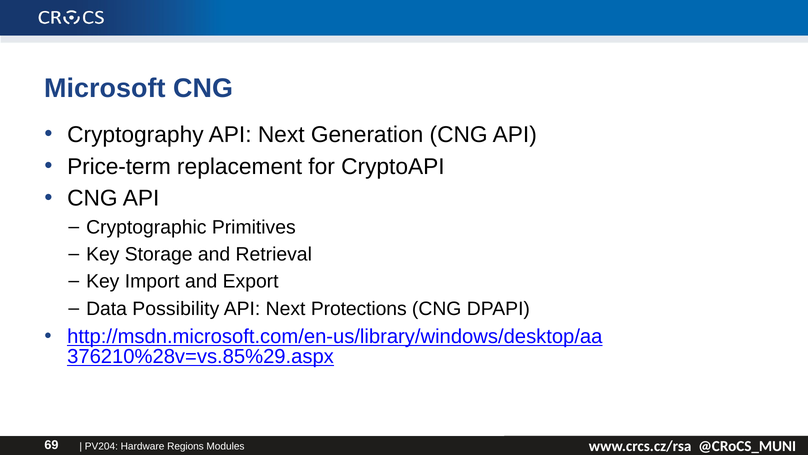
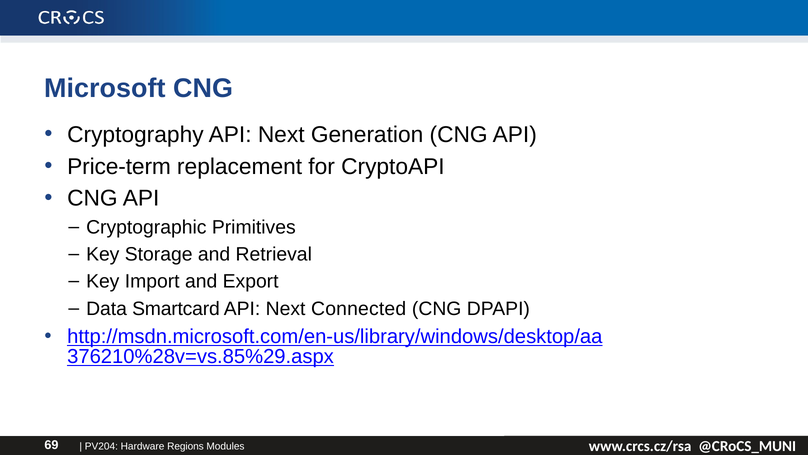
Possibility: Possibility -> Smartcard (176, 308)
Protections: Protections -> Connected (359, 308)
